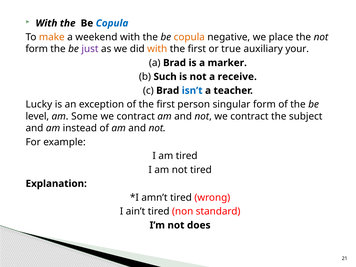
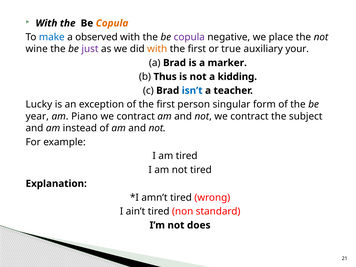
Copula colour: blue -> orange (112, 23)
make colour: orange -> blue (52, 37)
weekend: weekend -> observed (96, 37)
copula colour: orange -> purple (189, 37)
form: form -> wine (37, 49)
Such: Such -> Thus (165, 77)
receive: receive -> kidding (237, 77)
level: level -> year (37, 116)
Some: Some -> Piano (84, 116)
